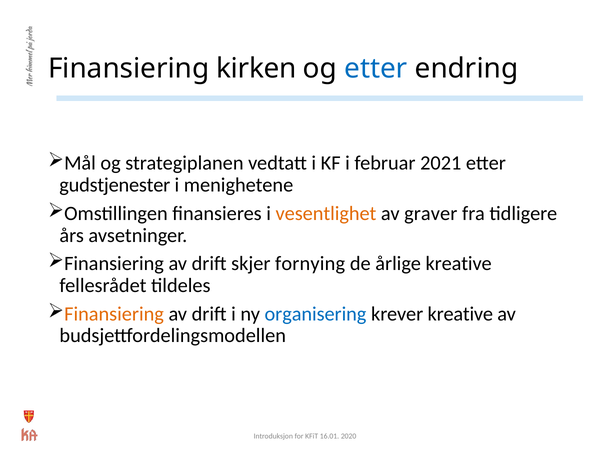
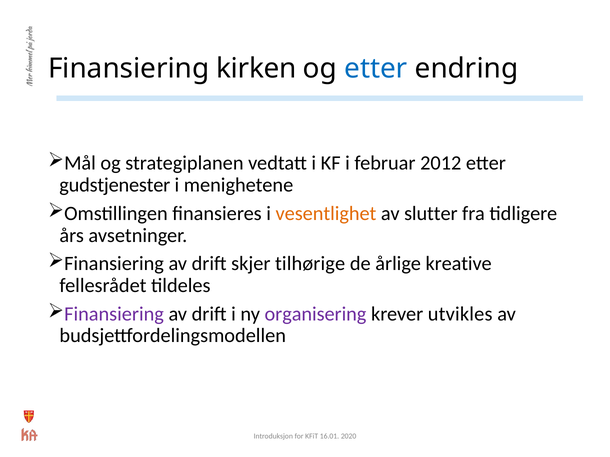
2021: 2021 -> 2012 (441, 163)
graver: graver -> slutter (431, 214)
fornying: fornying -> tilhørige (310, 264)
Finansiering colour: orange -> purple (114, 314)
organisering colour: blue -> purple (315, 314)
krever kreative: kreative -> utvikles (460, 314)
